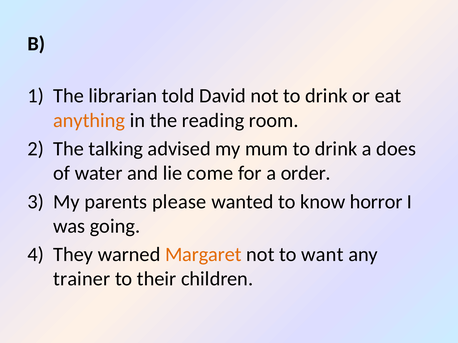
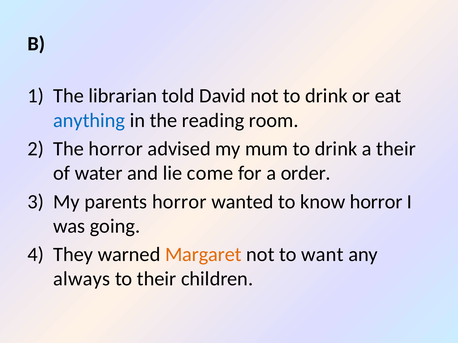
anything colour: orange -> blue (89, 121)
The talking: talking -> horror (116, 149)
a does: does -> their (396, 149)
parents please: please -> horror (179, 202)
trainer: trainer -> always (82, 279)
